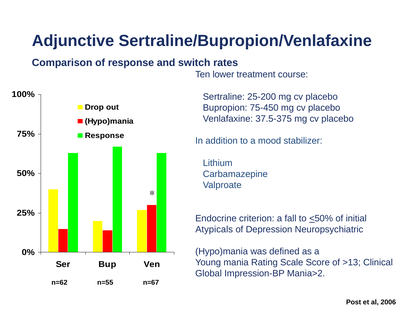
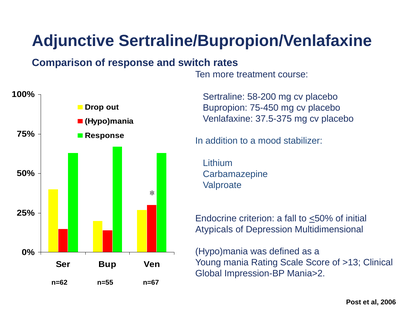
lower: lower -> more (223, 75)
25-200: 25-200 -> 58-200 (262, 97)
Neuropsychiatric: Neuropsychiatric -> Multidimensional (329, 230)
